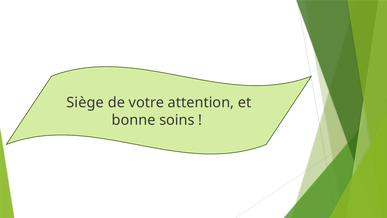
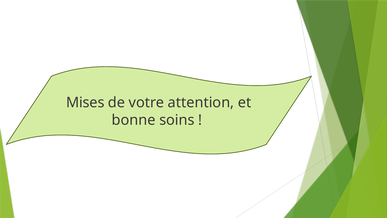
Siège: Siège -> Mises (85, 102)
